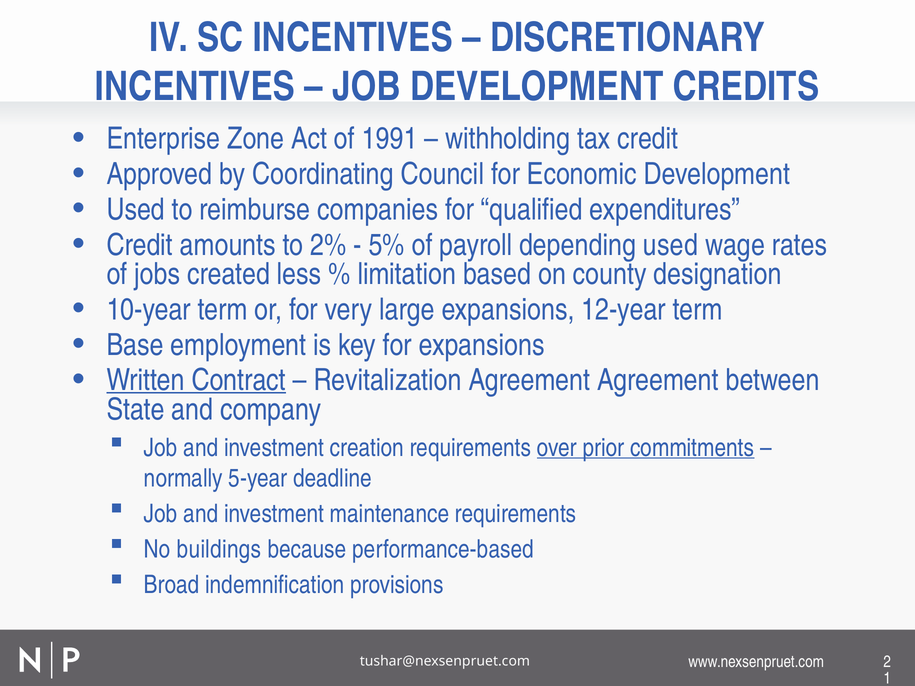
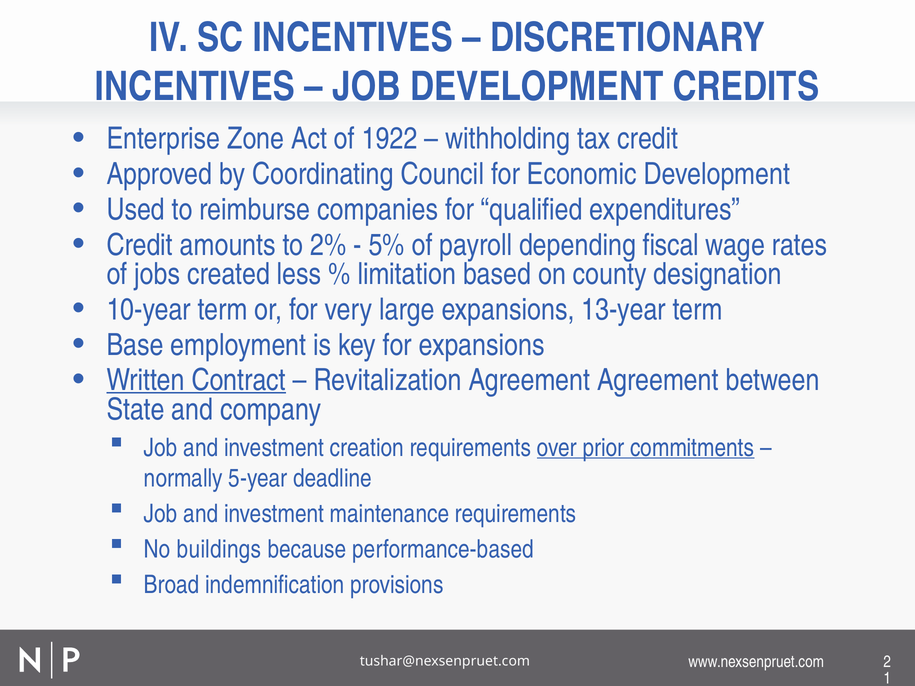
1991: 1991 -> 1922 (390, 139)
depending used: used -> fiscal (671, 245)
12-year: 12-year -> 13-year (624, 310)
